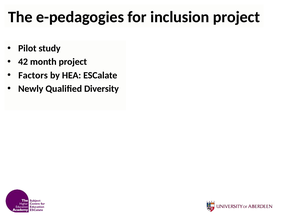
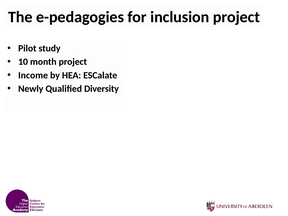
42: 42 -> 10 (23, 62)
Factors: Factors -> Income (33, 75)
